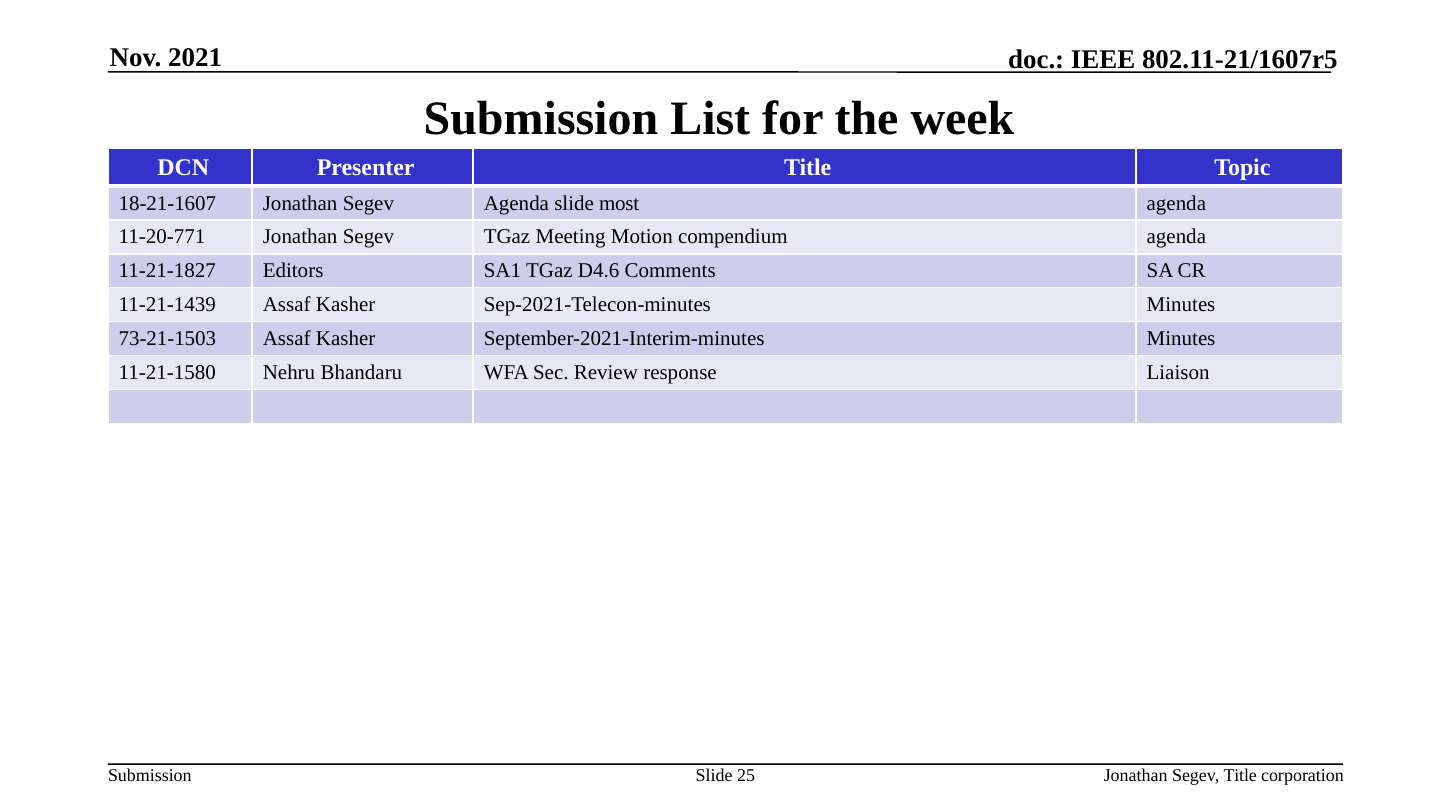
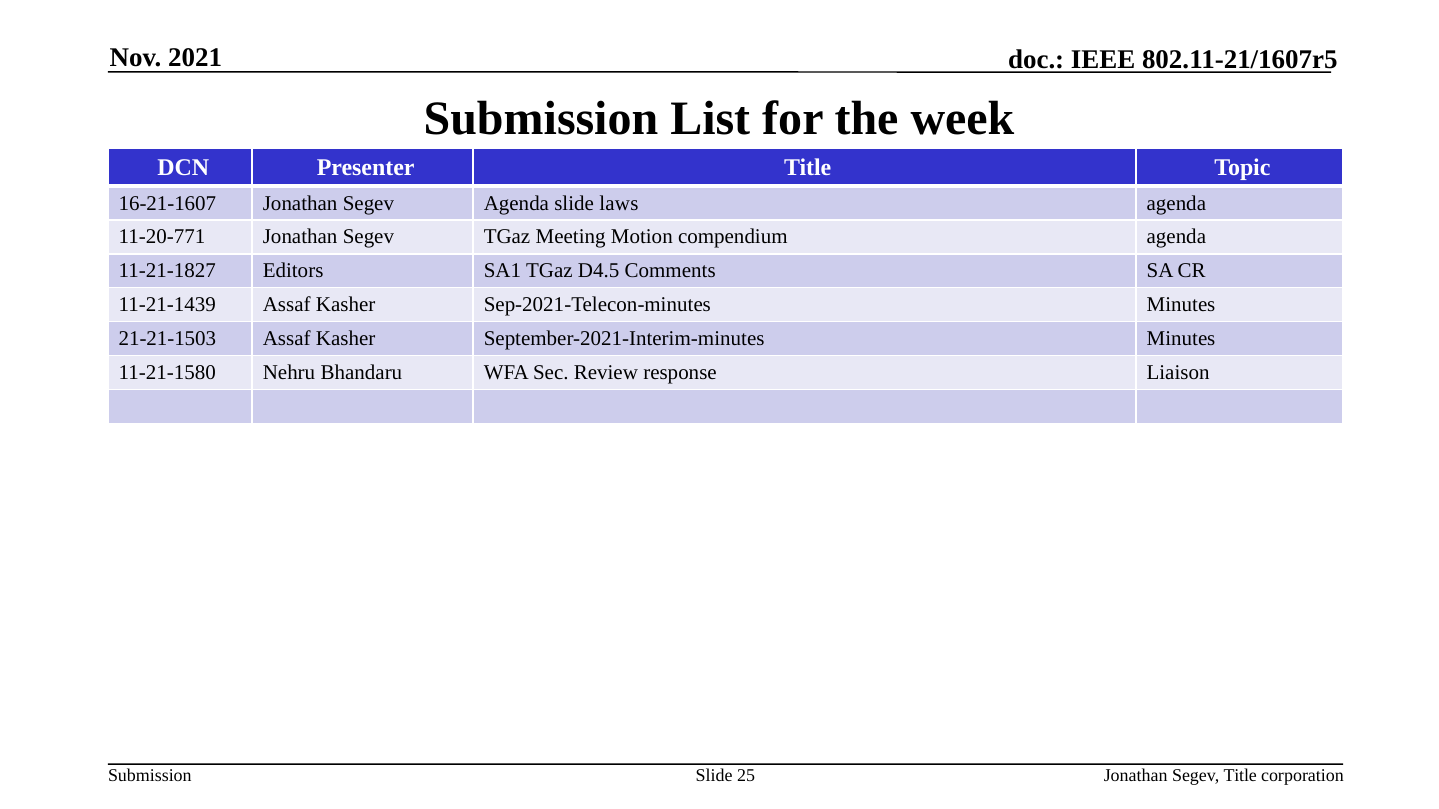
18-21-1607: 18-21-1607 -> 16-21-1607 (167, 203)
most: most -> laws (619, 203)
D4.6: D4.6 -> D4.5 (599, 271)
73-21-1503: 73-21-1503 -> 21-21-1503 (167, 339)
